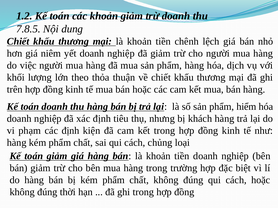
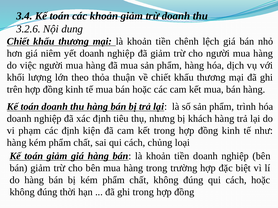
1.2: 1.2 -> 3.4 (24, 16)
7.8.5: 7.8.5 -> 3.2.6 (28, 29)
hiểm: hiểm -> trình (246, 107)
